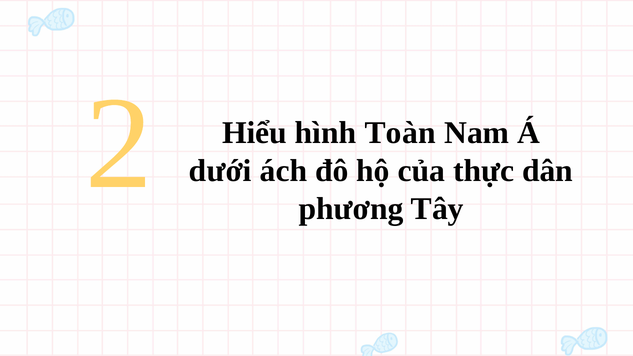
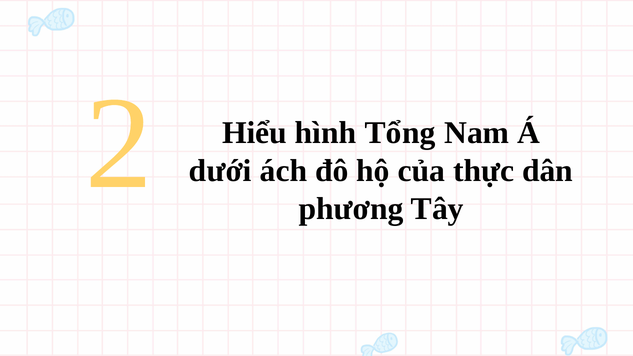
Toàn: Toàn -> Tổng (400, 133)
